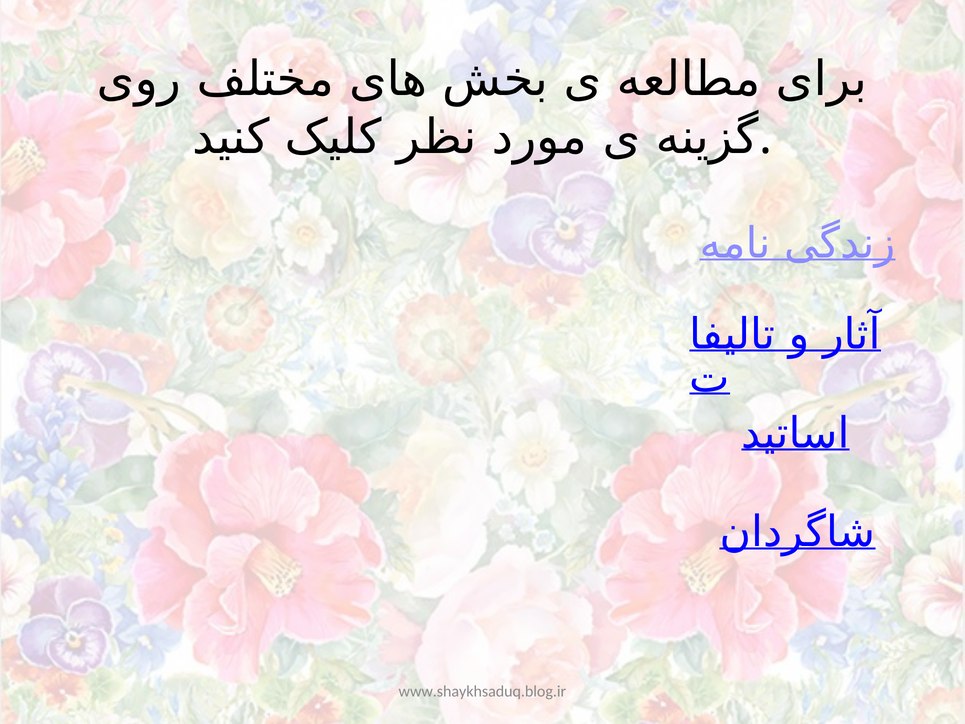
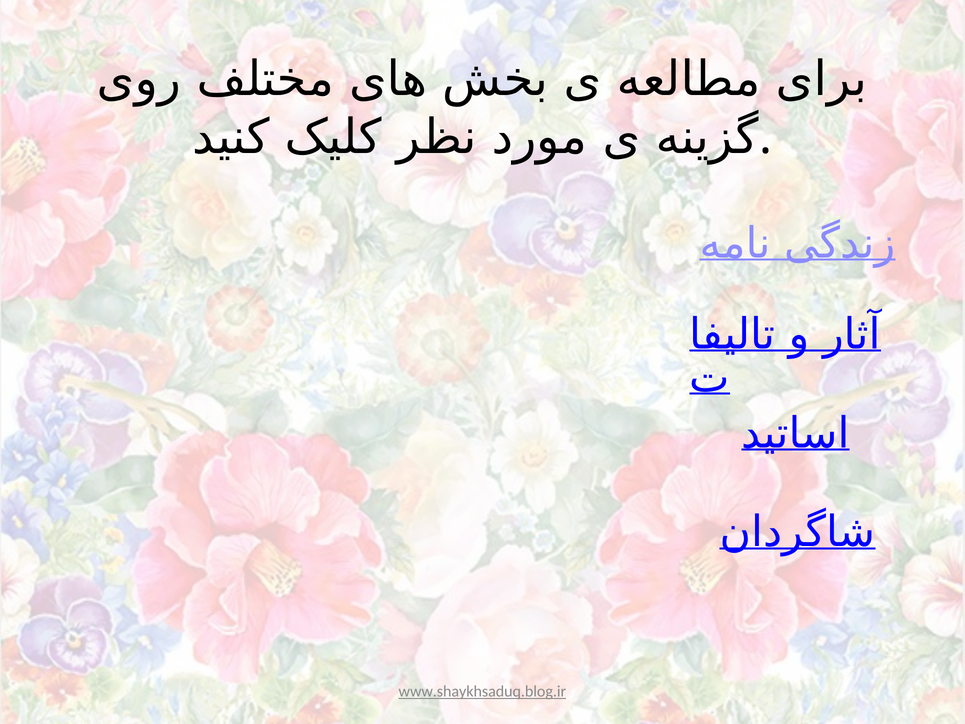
www.shaykhsaduq.blog.ir underline: none -> present (482, 691)
